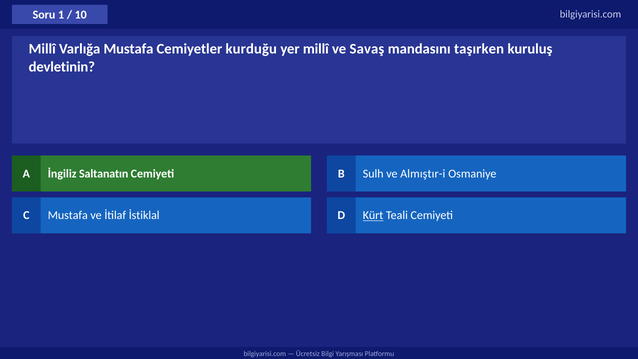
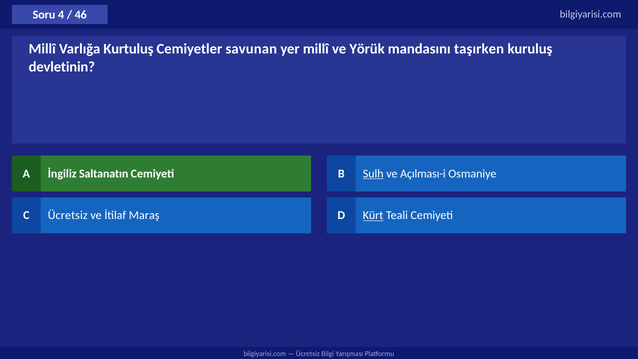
1: 1 -> 4 (61, 15)
10: 10 -> 46 (81, 15)
Varlığa Mustafa: Mustafa -> Kurtuluş (128, 49)
kurduğu: kurduğu -> savunan (251, 49)
Savaş: Savaş -> Yörük (367, 49)
Sulh underline: none -> present (373, 174)
Almıştır-i: Almıştır-i -> Açılması-i (423, 174)
C Mustafa: Mustafa -> Ücretsiz (68, 215)
İstiklal: İstiklal -> Maraş (144, 215)
